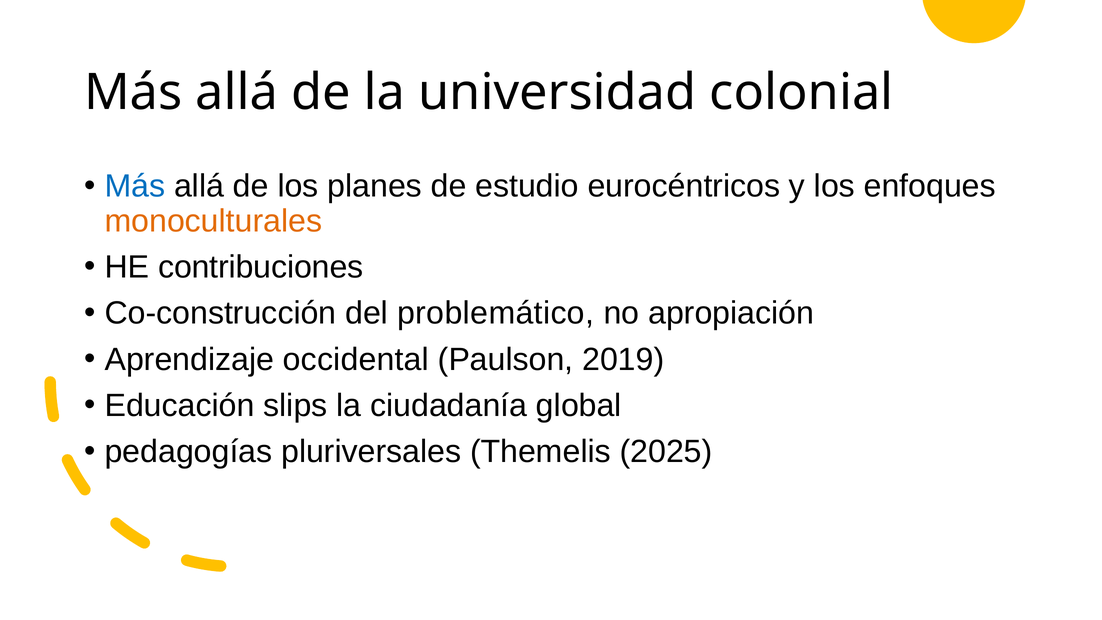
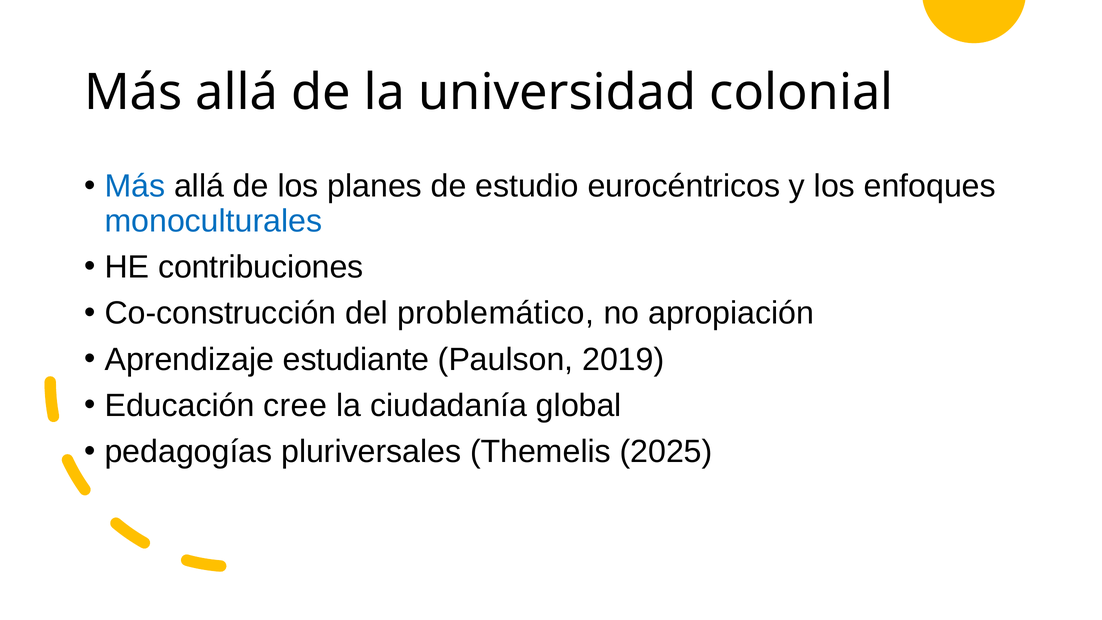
monoculturales colour: orange -> blue (213, 221)
occidental: occidental -> estudiante (356, 359)
slips: slips -> cree (295, 405)
